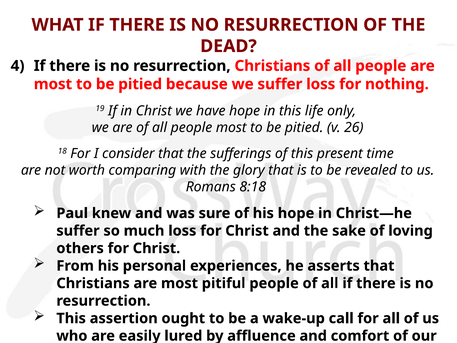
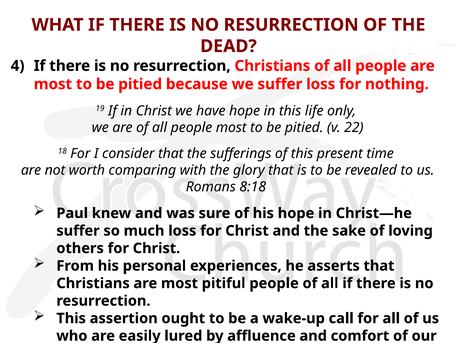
26: 26 -> 22 (354, 127)
